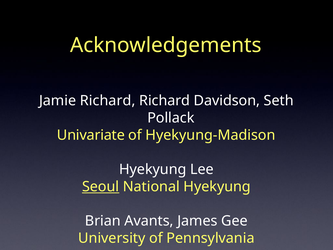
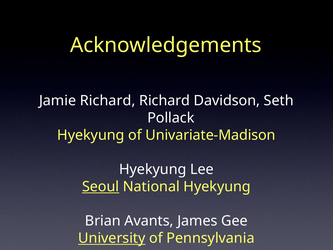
Univariate: Univariate -> Hyekyung (91, 135)
Hyekyung-Madison: Hyekyung-Madison -> Univariate-Madison (211, 135)
University underline: none -> present (112, 238)
